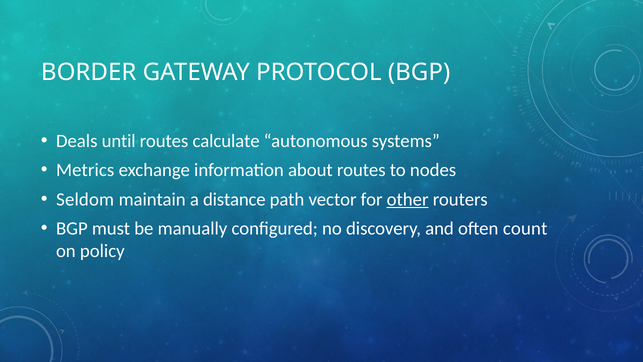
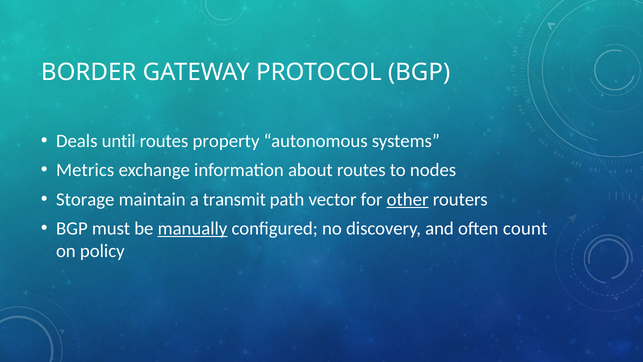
calculate: calculate -> property (226, 141)
Seldom: Seldom -> Storage (85, 199)
distance: distance -> transmit (234, 199)
manually underline: none -> present (192, 228)
